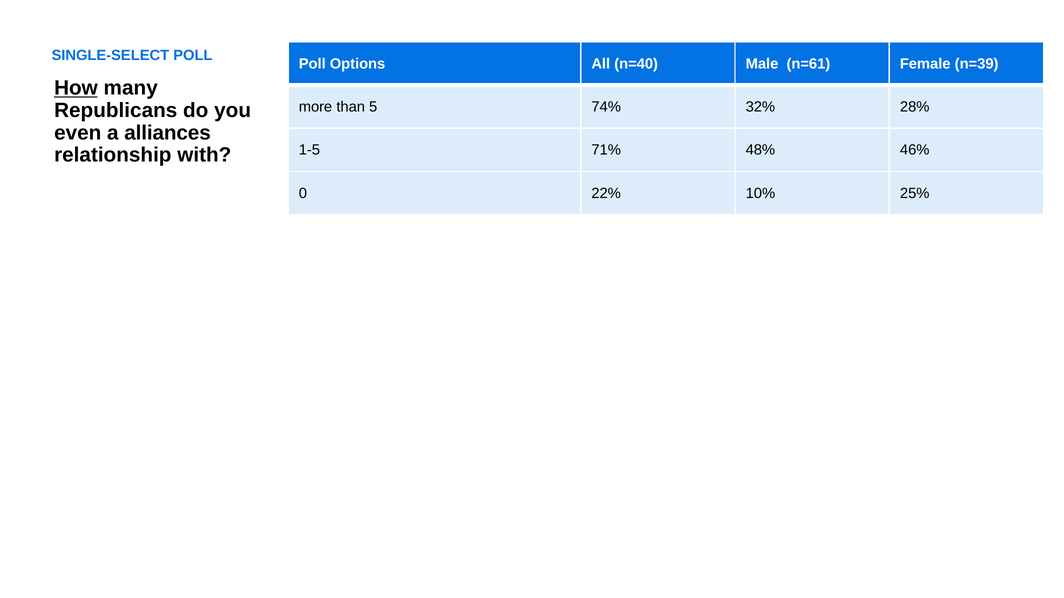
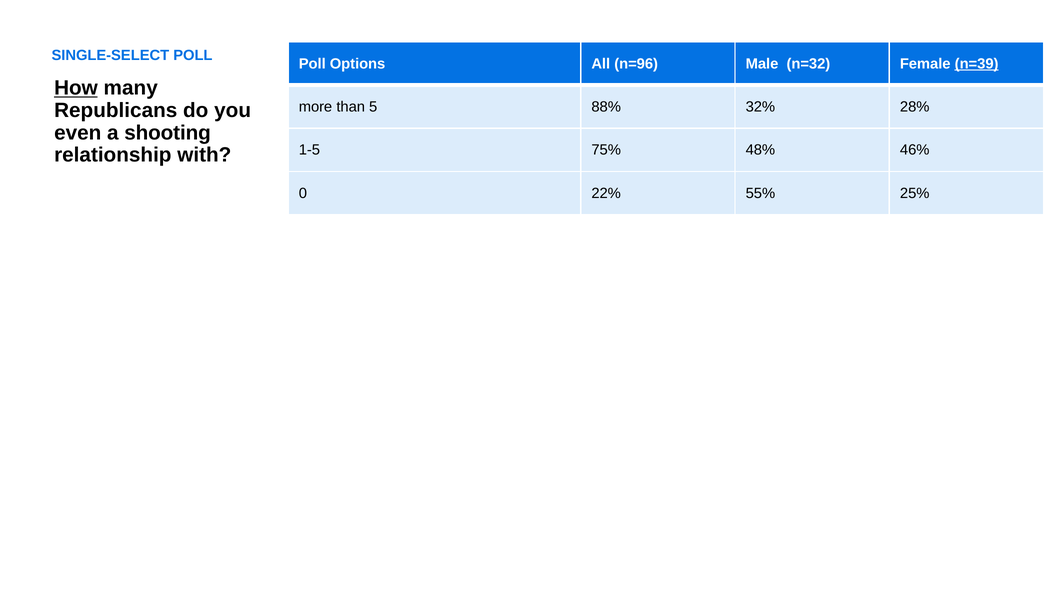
n=40: n=40 -> n=96 (636, 64)
n=61: n=61 -> n=32 (808, 64)
n=39 underline: none -> present (977, 64)
74%: 74% -> 88% (606, 107)
alliances: alliances -> shooting (168, 133)
71%: 71% -> 75% (606, 150)
10%: 10% -> 55% (760, 193)
